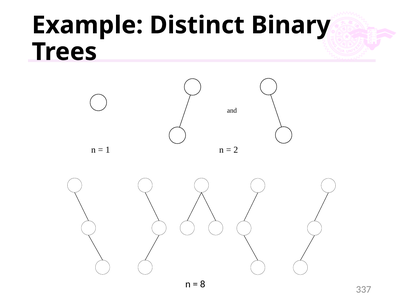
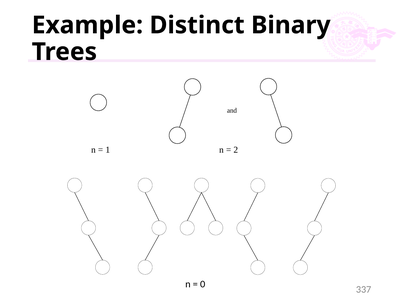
8: 8 -> 0 (203, 283)
